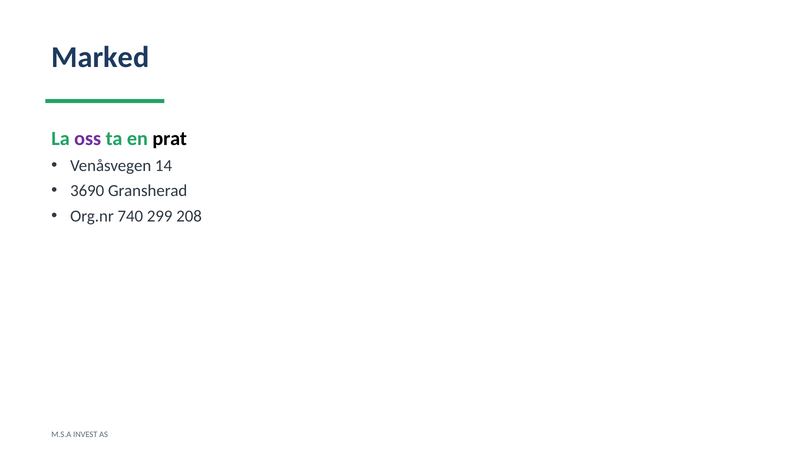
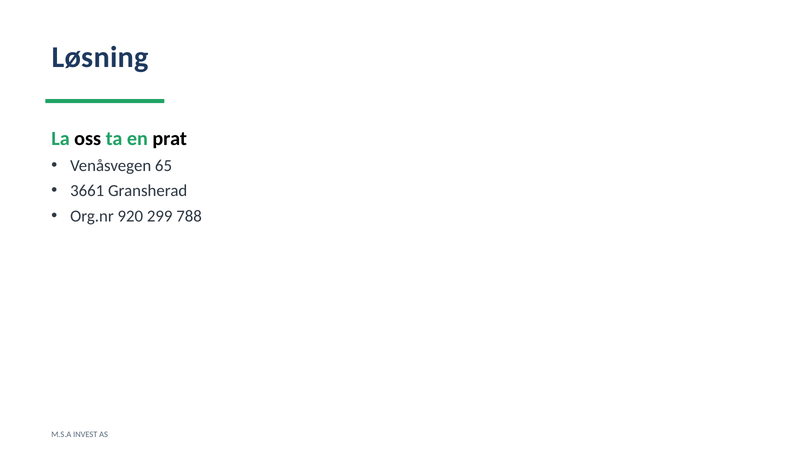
Marked: Marked -> Løsning (100, 58)
oss colour: purple -> black (88, 139)
14: 14 -> 65 (163, 166)
3690: 3690 -> 3661 (87, 191)
740: 740 -> 920 (130, 216)
208: 208 -> 788 (189, 216)
